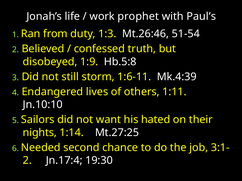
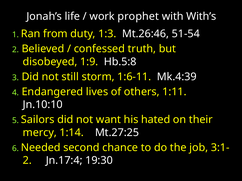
Paul’s: Paul’s -> With’s (201, 16)
nights: nights -> mercy (40, 133)
